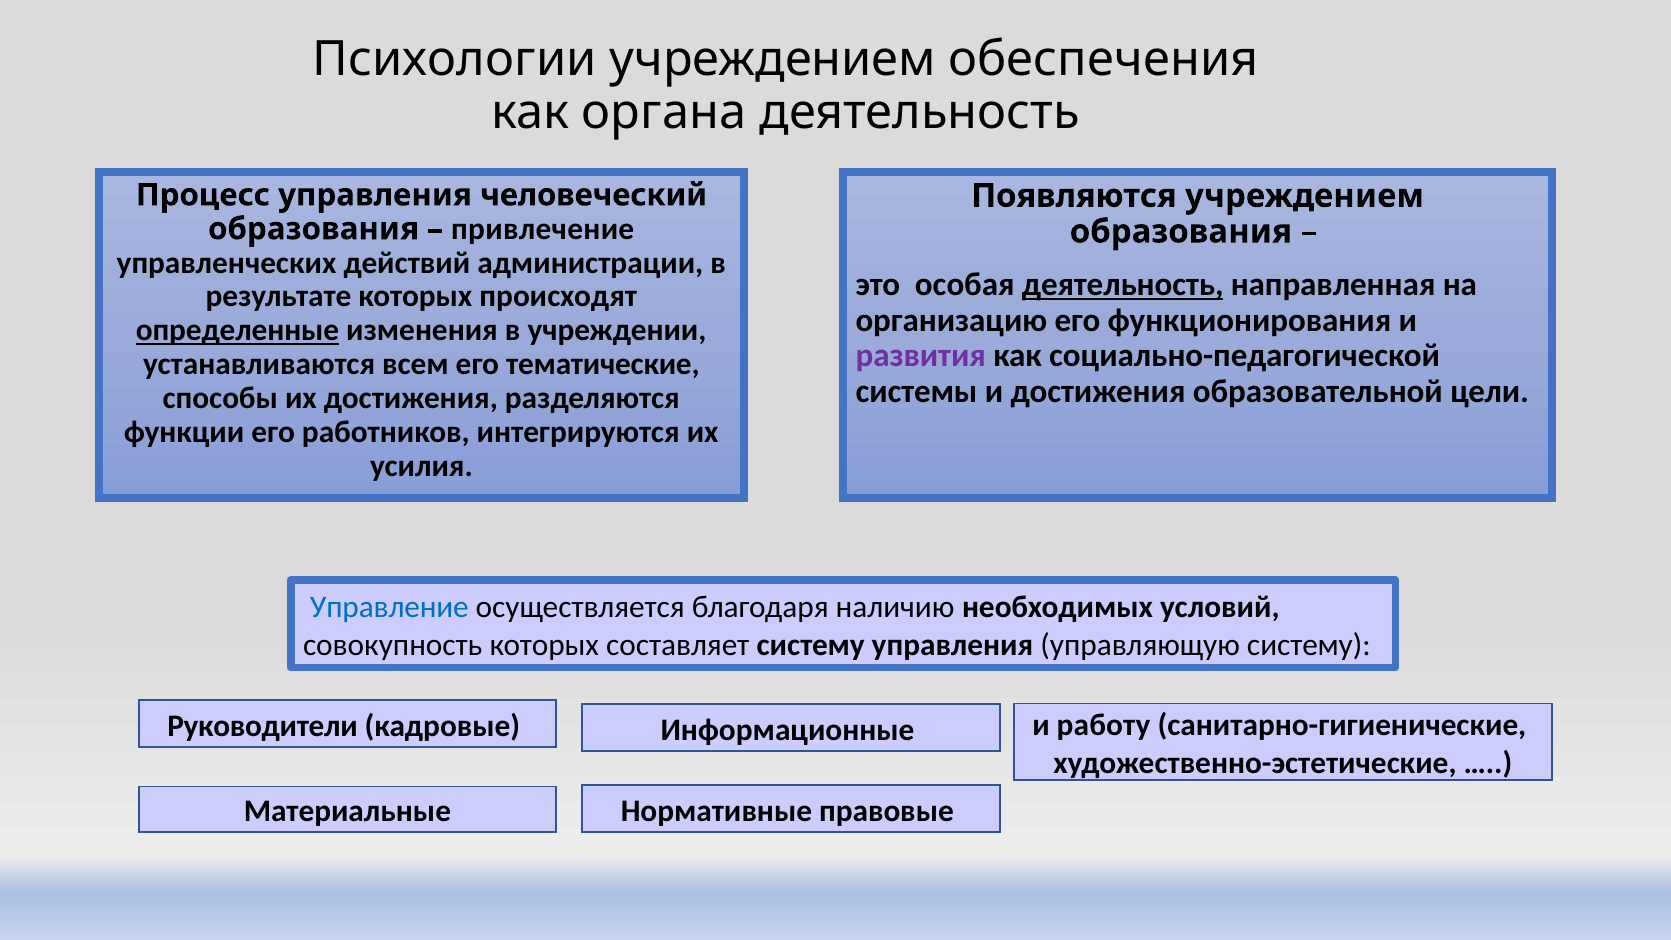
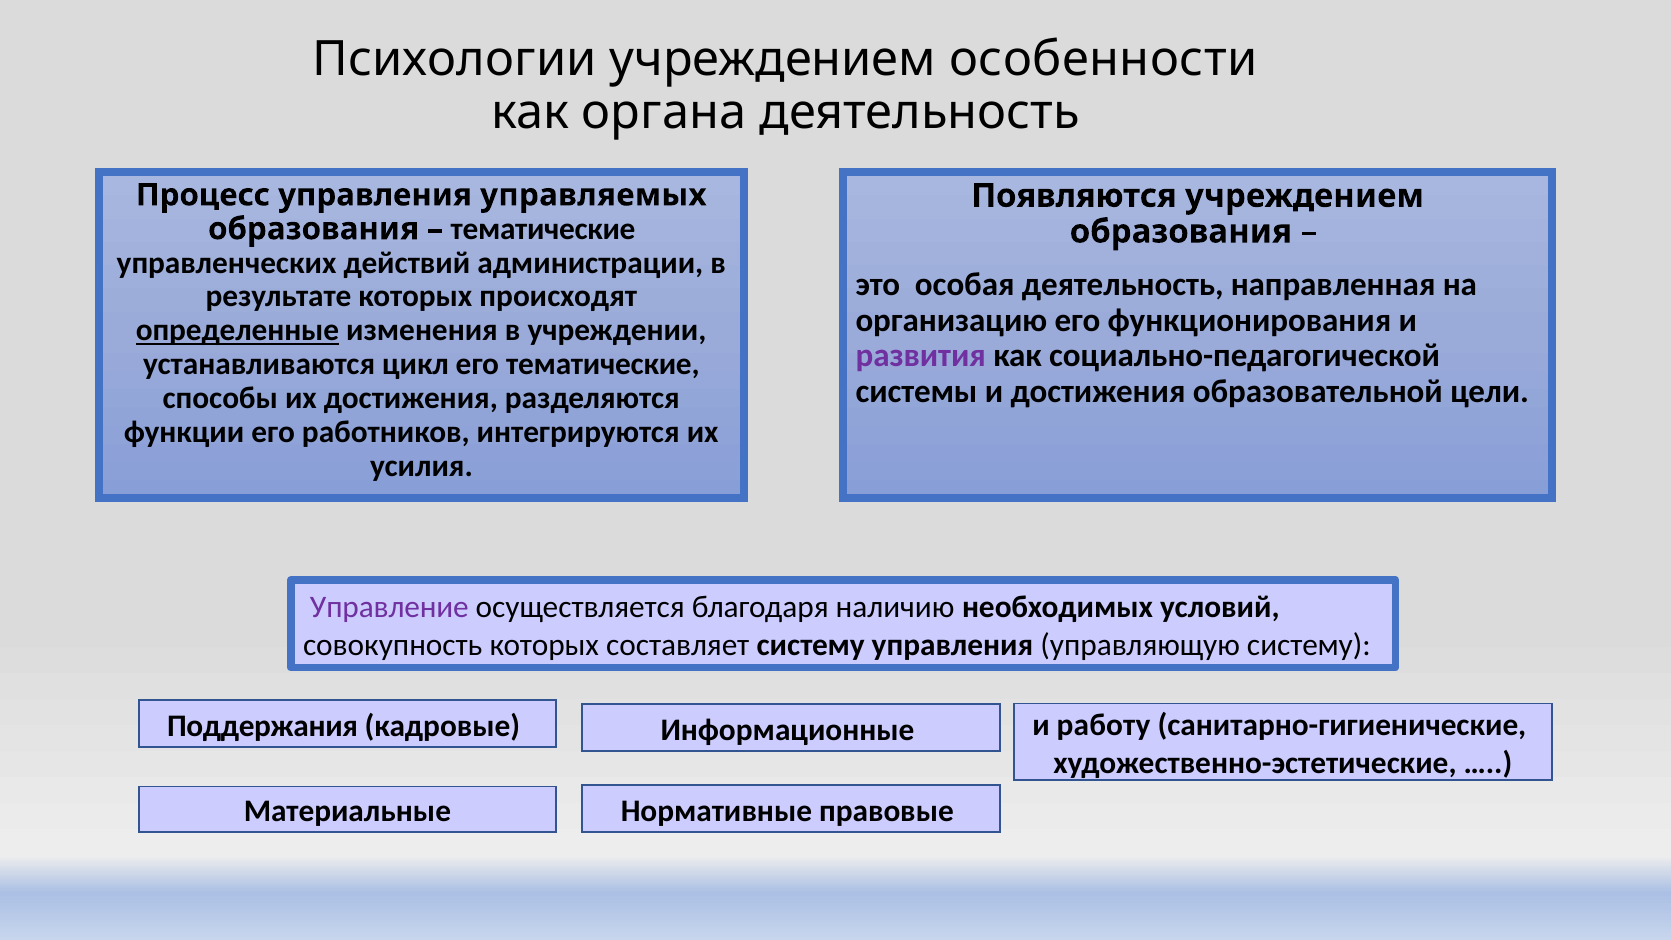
обеспечения: обеспечения -> особенности (1103, 60)
человеческий: человеческий -> управляемых (593, 195)
привлечение: привлечение -> тематические (543, 229)
деятельность underline: present -> none (1123, 285)
всем: всем -> цикл (416, 364)
Управление colour: blue -> purple (389, 607)
Руководители: Руководители -> Поддержания (263, 726)
